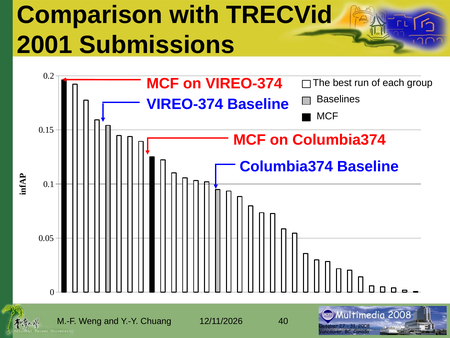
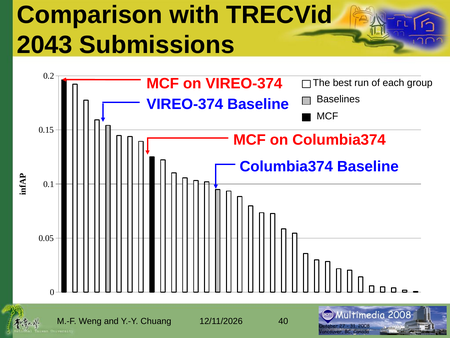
2001: 2001 -> 2043 (45, 45)
